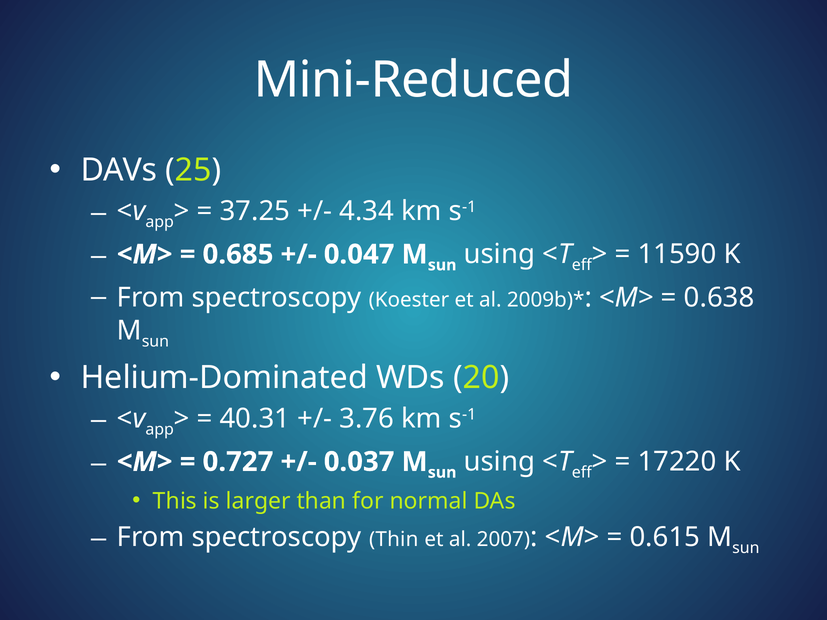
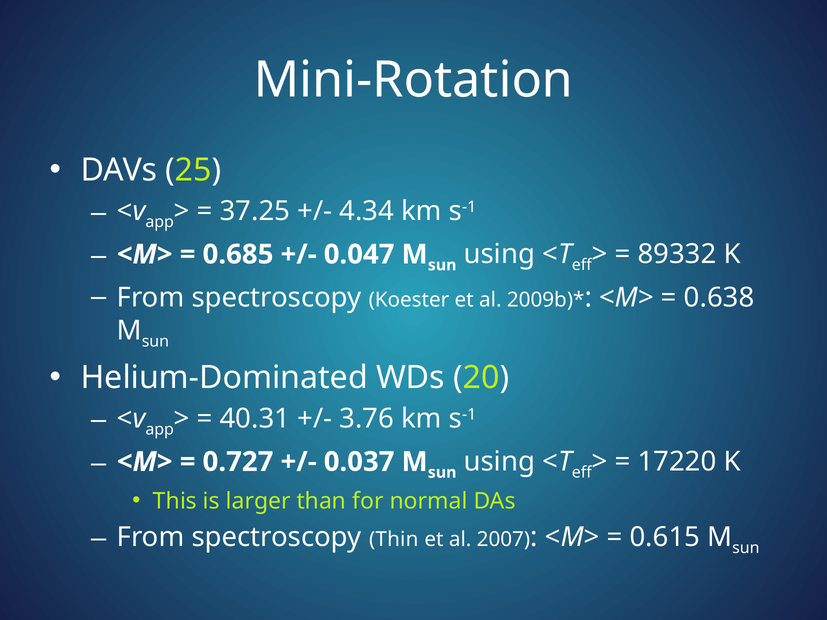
Mini-Reduced: Mini-Reduced -> Mini-Rotation (413, 80)
11590: 11590 -> 89332 (677, 254)
